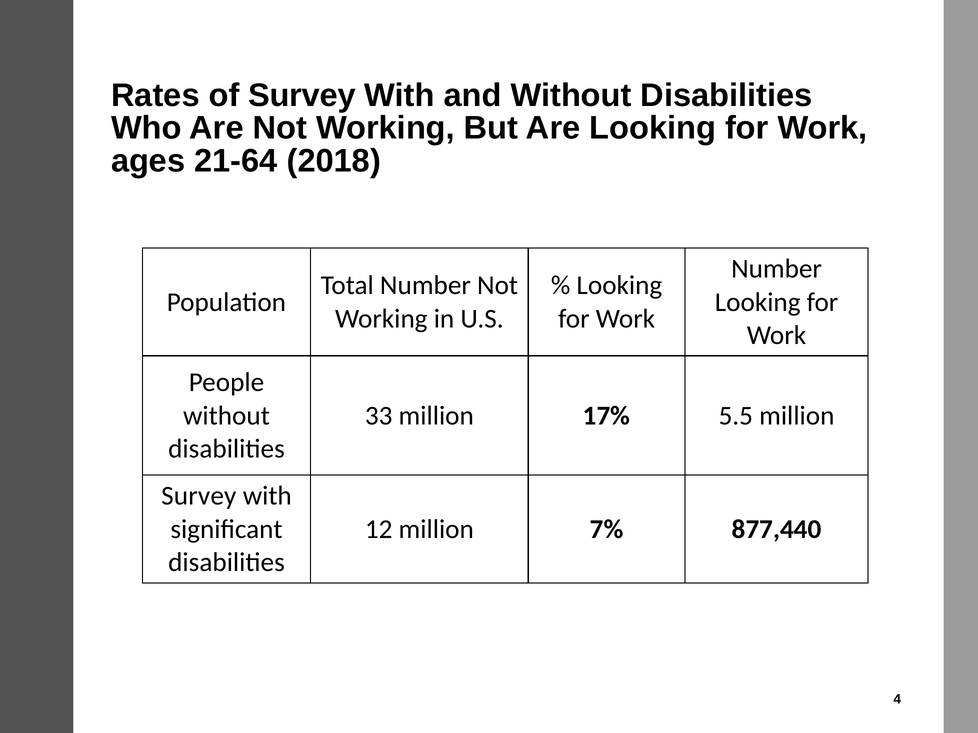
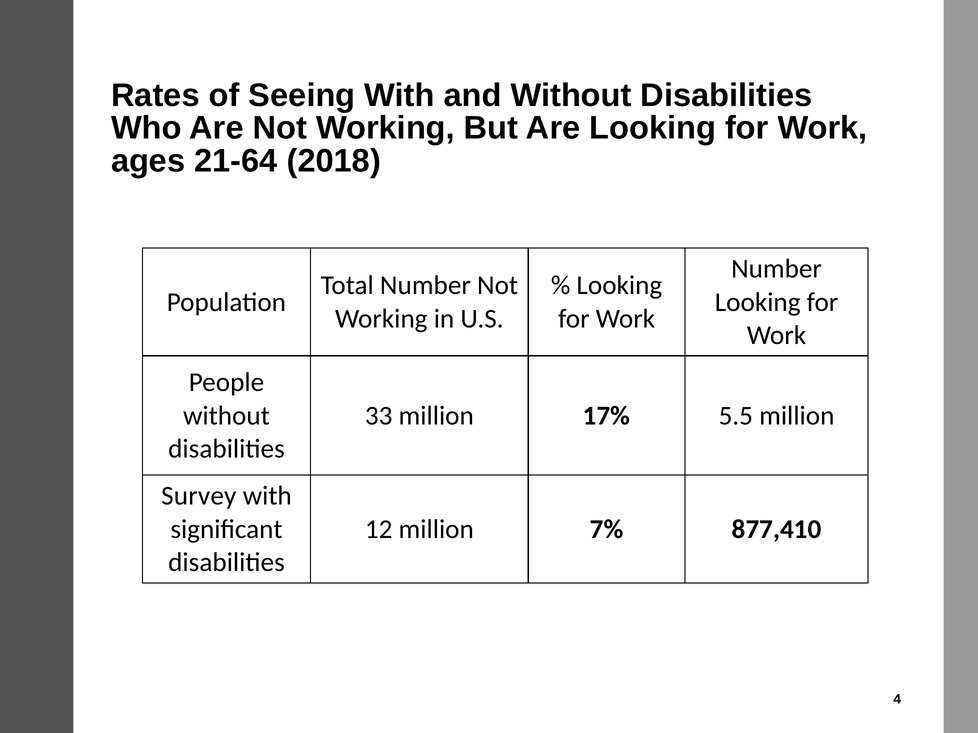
of Survey: Survey -> Seeing (302, 96)
877,440: 877,440 -> 877,410 (777, 530)
